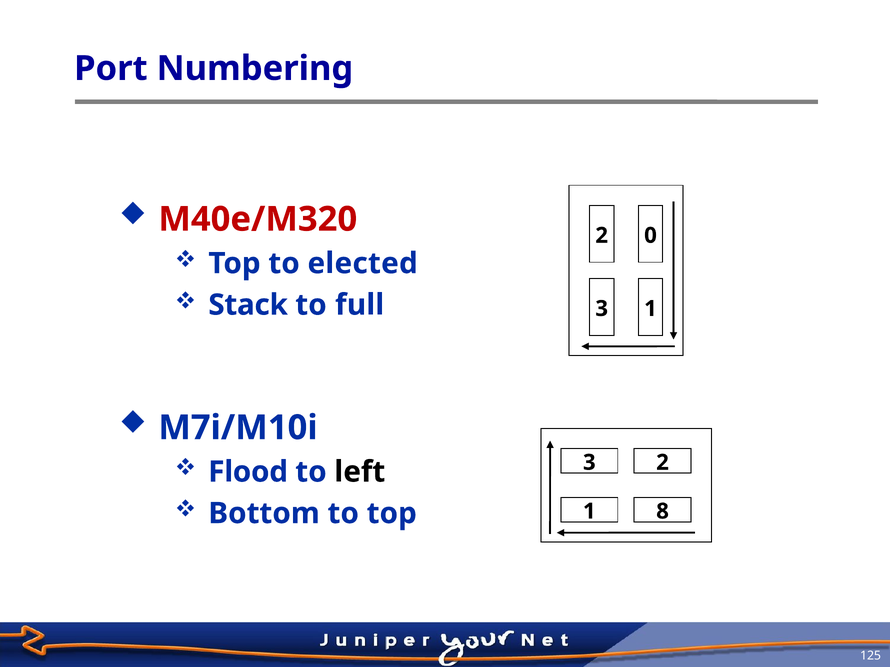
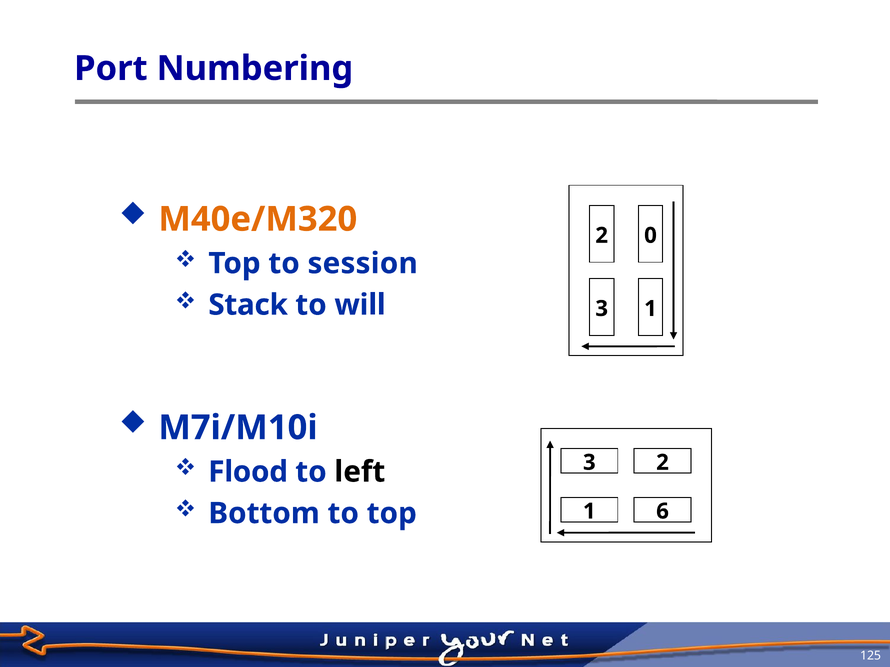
M40e/M320 colour: red -> orange (258, 219)
elected: elected -> session (363, 264)
full: full -> will (360, 305)
8: 8 -> 6 (663, 512)
